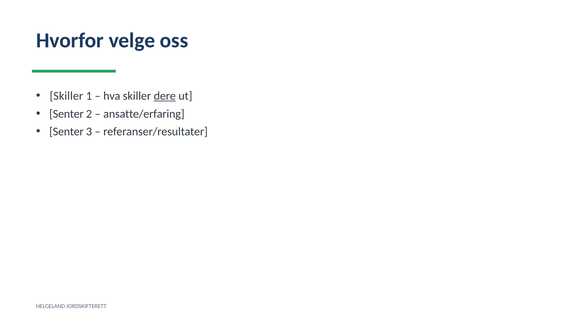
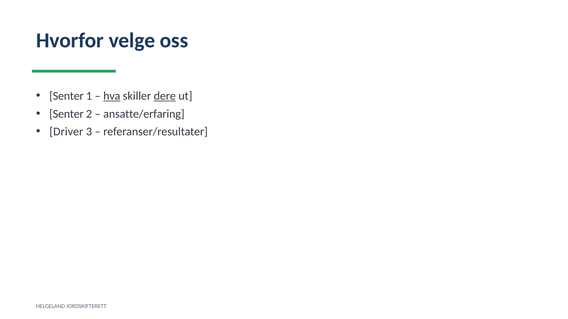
Skiller: Skiller -> Senter (66, 96)
hva underline: none -> present (112, 96)
Senter: Senter -> Driver (66, 132)
